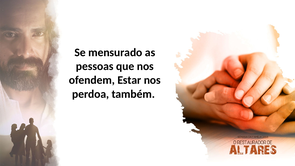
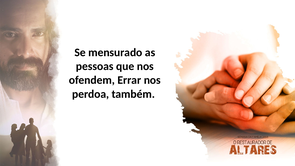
Estar: Estar -> Errar (129, 80)
